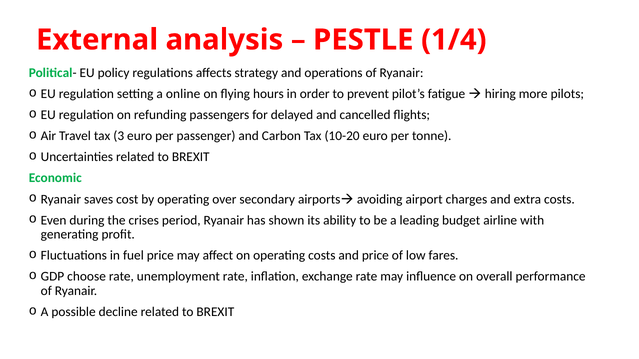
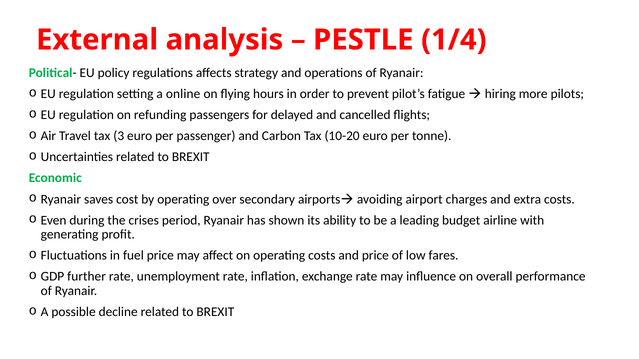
choose: choose -> further (87, 277)
